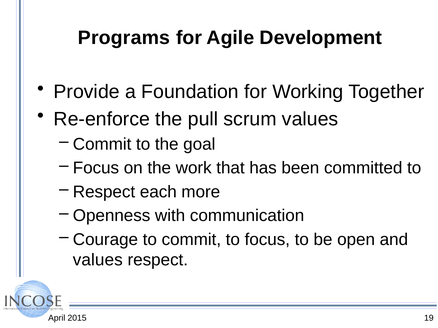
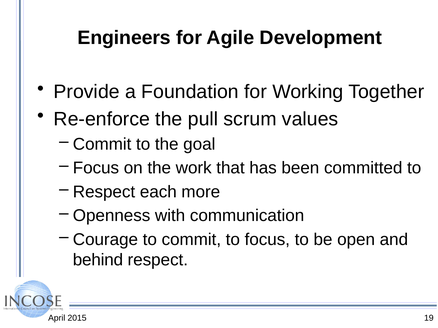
Programs: Programs -> Engineers (124, 38)
values: values -> behind (98, 260)
